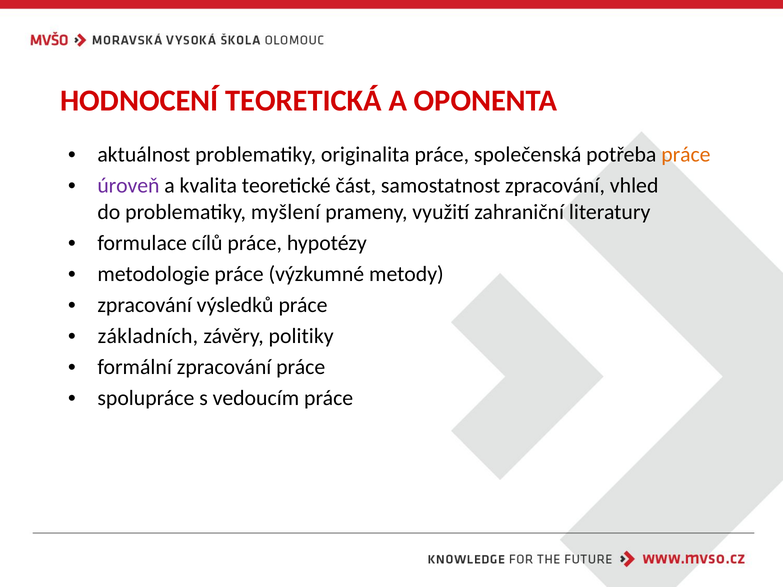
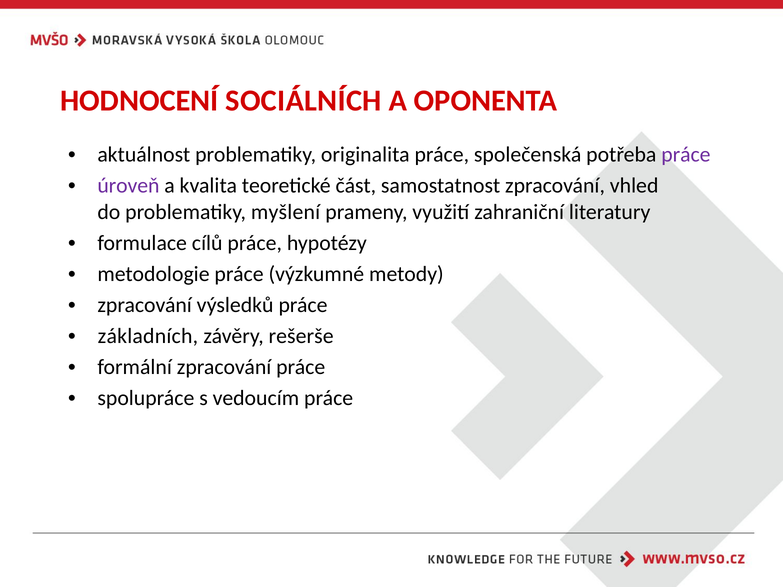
TEORETICKÁ: TEORETICKÁ -> SOCIÁLNÍCH (304, 101)
práce colour: orange -> purple (686, 155)
politiky: politiky -> rešerše (301, 336)
